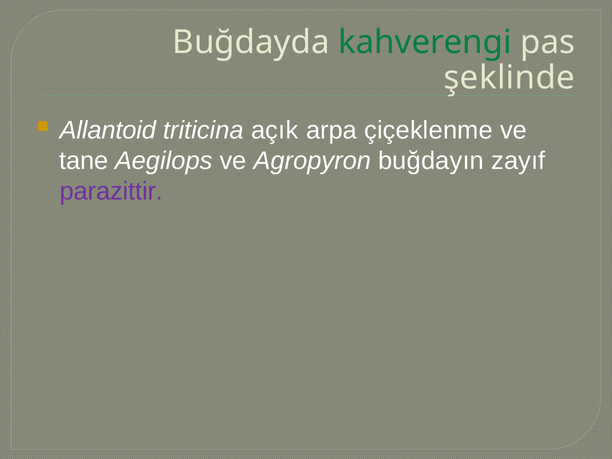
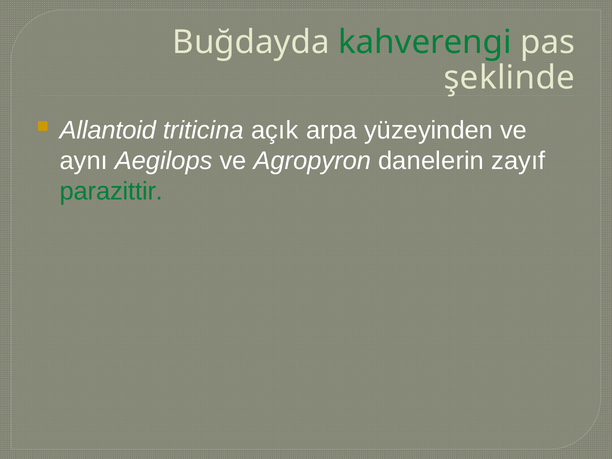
çiçeklenme: çiçeklenme -> yüzeyinden (429, 130)
tane: tane -> aynı (84, 161)
buğdayın: buğdayın -> danelerin (431, 161)
parazittir colour: purple -> green (111, 191)
